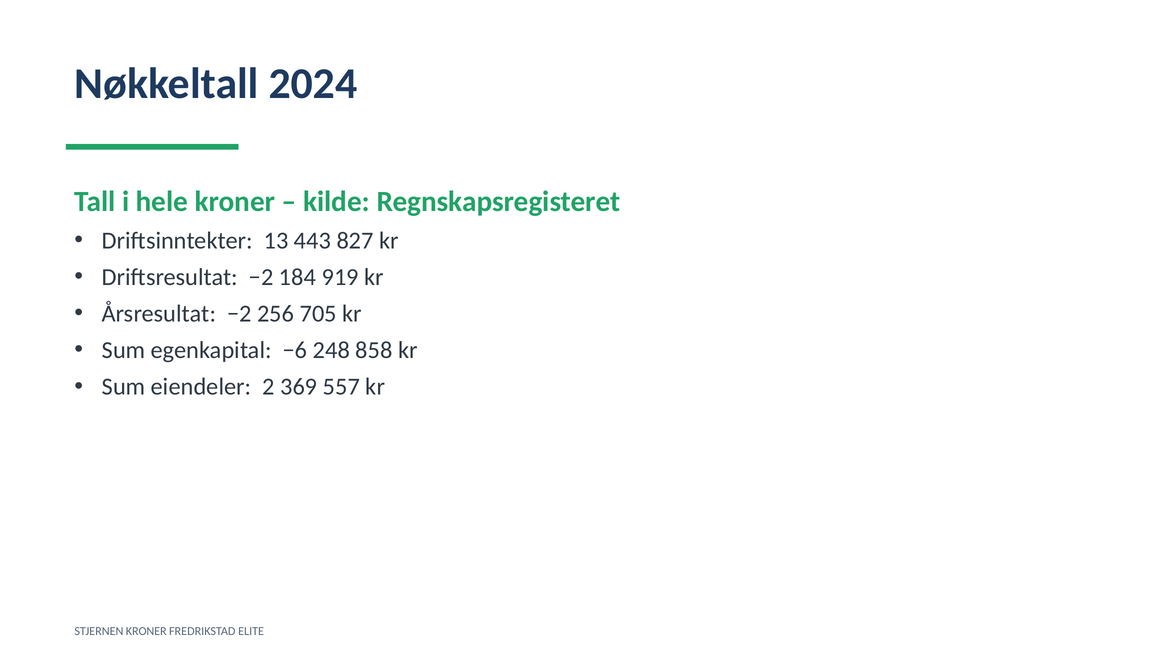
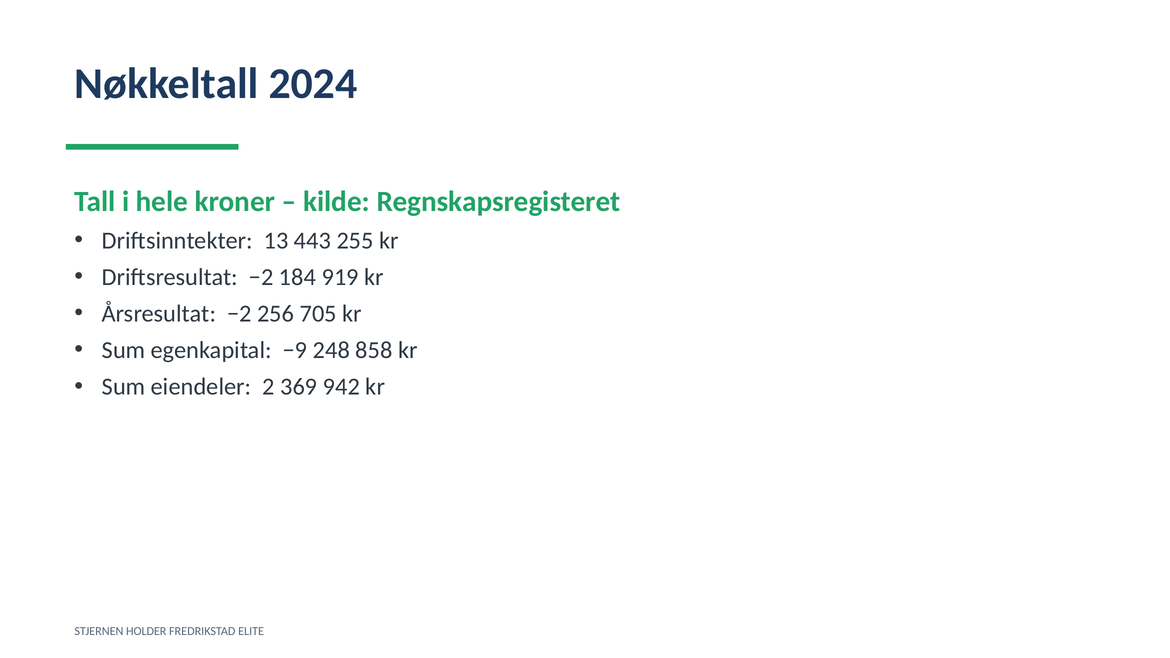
827: 827 -> 255 (355, 241)
−6: −6 -> −9 (295, 350)
557: 557 -> 942 (341, 387)
STJERNEN KRONER: KRONER -> HOLDER (146, 631)
